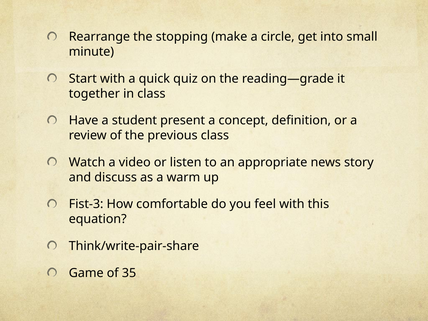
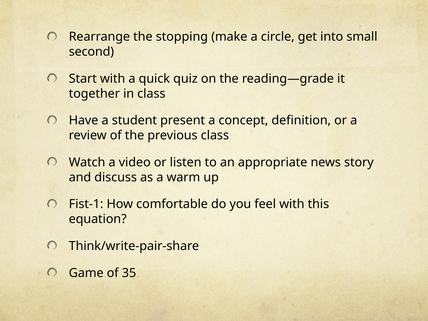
minute: minute -> second (91, 52)
Fist-3: Fist-3 -> Fist-1 (86, 204)
